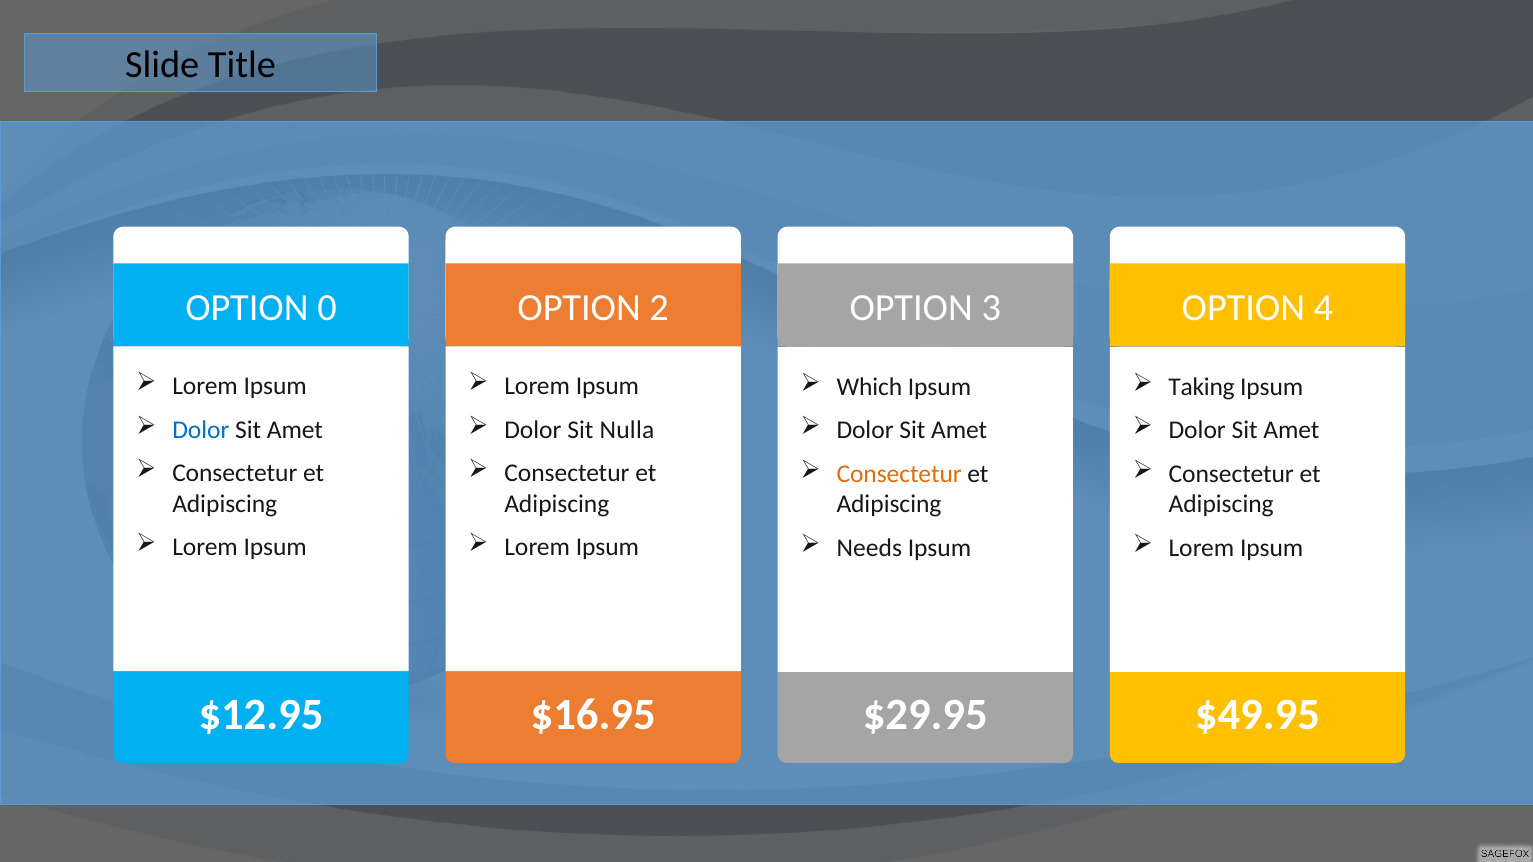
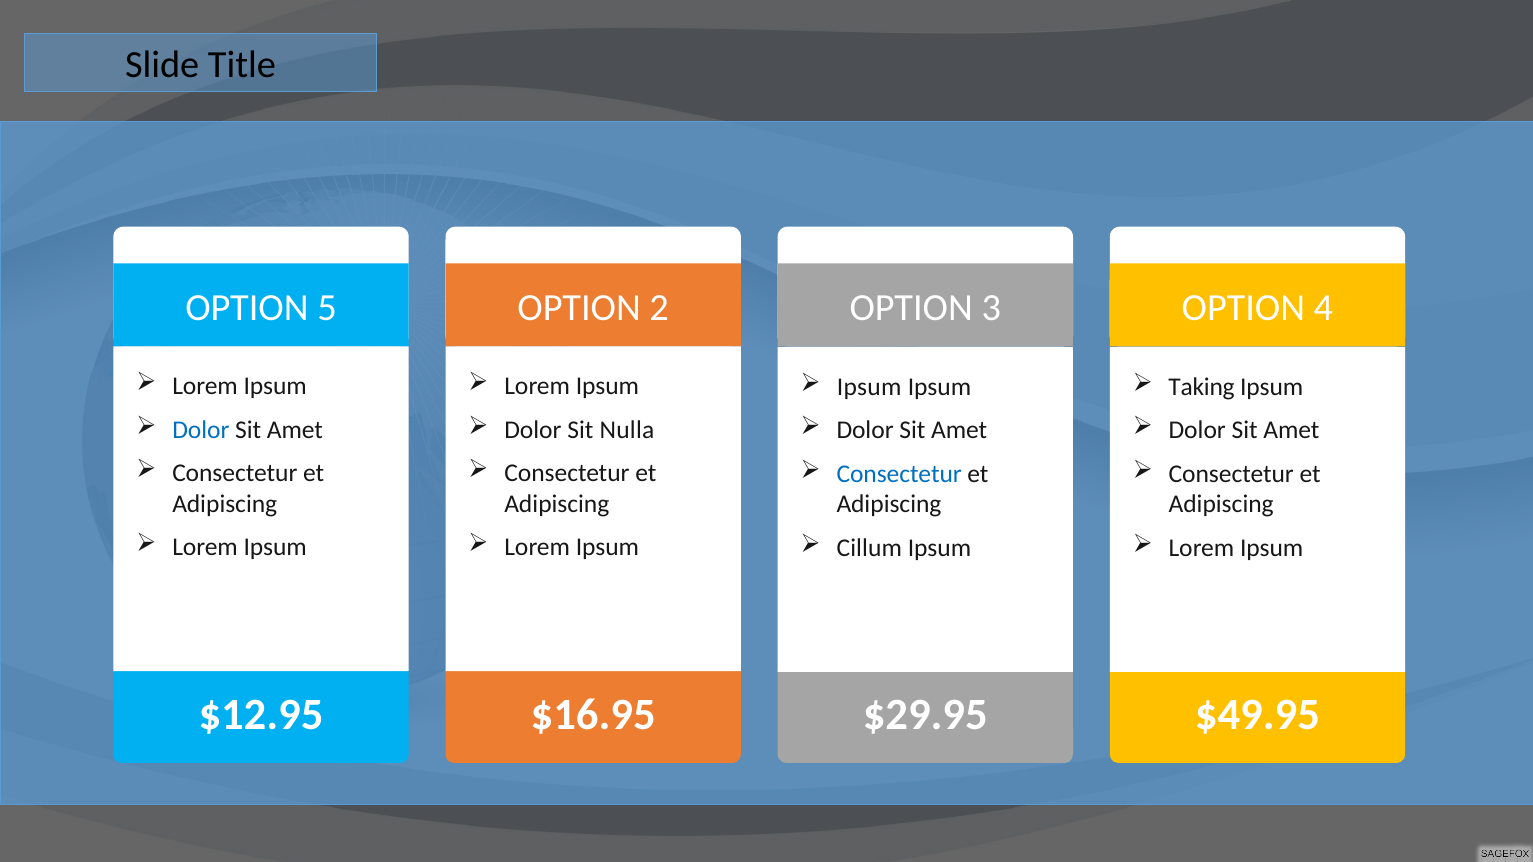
0: 0 -> 5 (327, 308)
Which: Which -> Ipsum (869, 387)
Consectetur colour: orange -> blue (899, 474)
Needs: Needs -> Cillum (869, 548)
